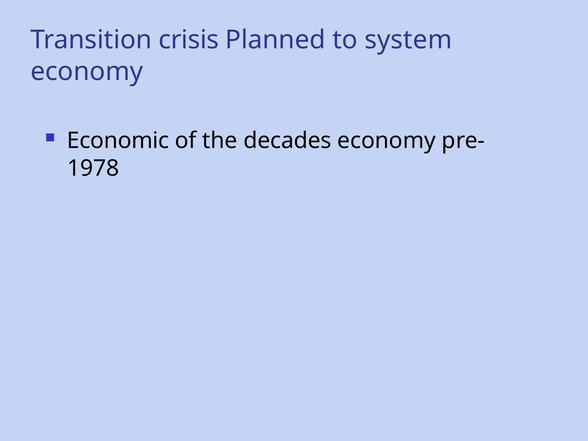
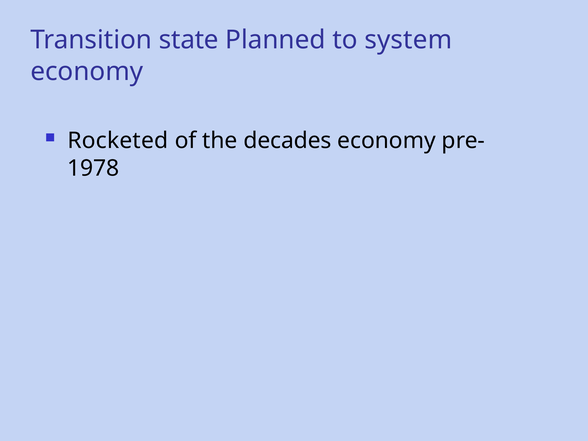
crisis: crisis -> state (189, 40)
Economic: Economic -> Rocketed (118, 141)
